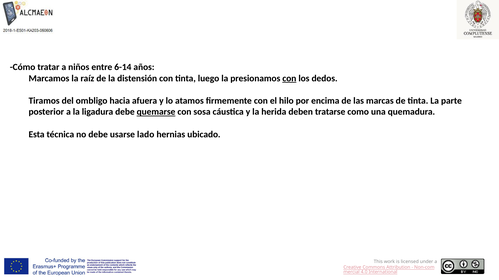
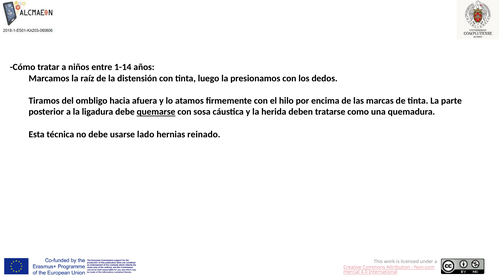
6-14: 6-14 -> 1-14 (123, 67)
con underline: present -> none (289, 79)
ubicado: ubicado -> reinado (204, 135)
